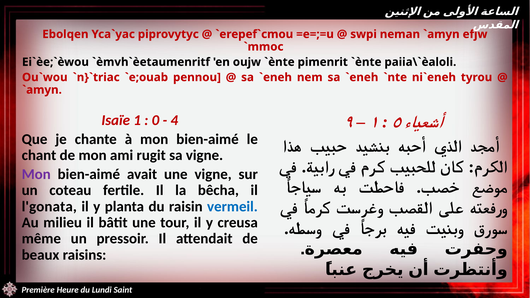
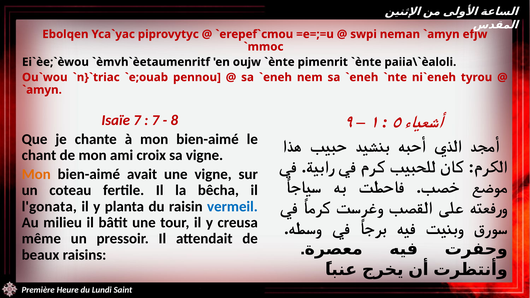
Isaïe 1: 1 -> 7 (137, 120)
0: 0 -> 7 (155, 120)
4: 4 -> 8 (174, 120)
rugit: rugit -> croix (151, 155)
Mon colour: purple -> orange (36, 174)
